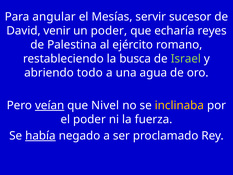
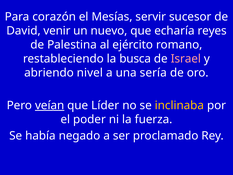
angular: angular -> corazón (54, 17)
un poder: poder -> nuevo (109, 31)
Israel colour: light green -> pink (186, 59)
todo: todo -> nivel (90, 73)
agua: agua -> sería (153, 73)
Nivel: Nivel -> Líder (105, 105)
había underline: present -> none (40, 136)
